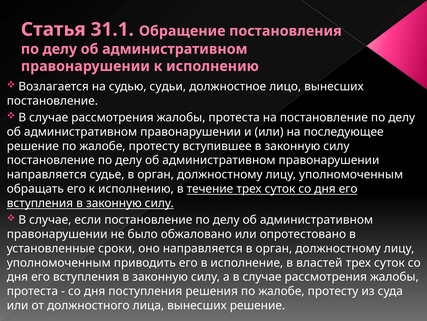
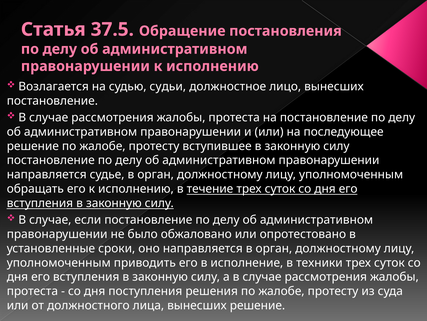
31.1: 31.1 -> 37.5 (112, 29)
властей: властей -> техники (319, 262)
